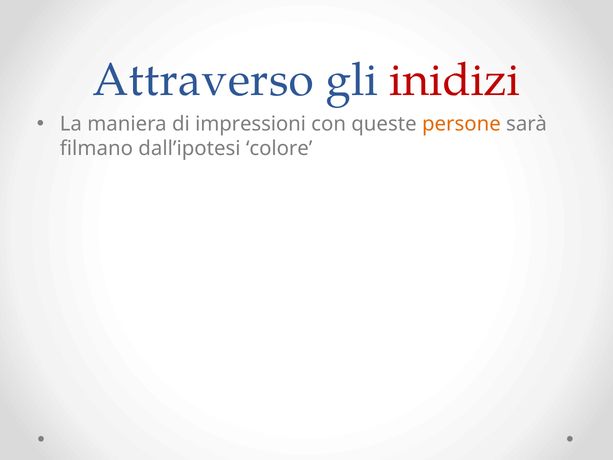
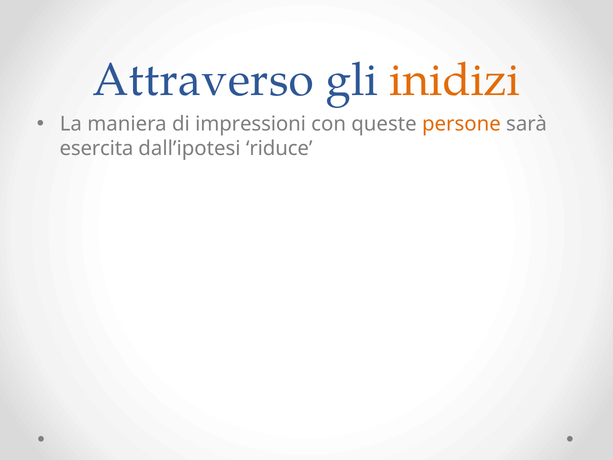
inidizi colour: red -> orange (455, 80)
filmano: filmano -> esercita (97, 149)
colore: colore -> riduce (279, 149)
